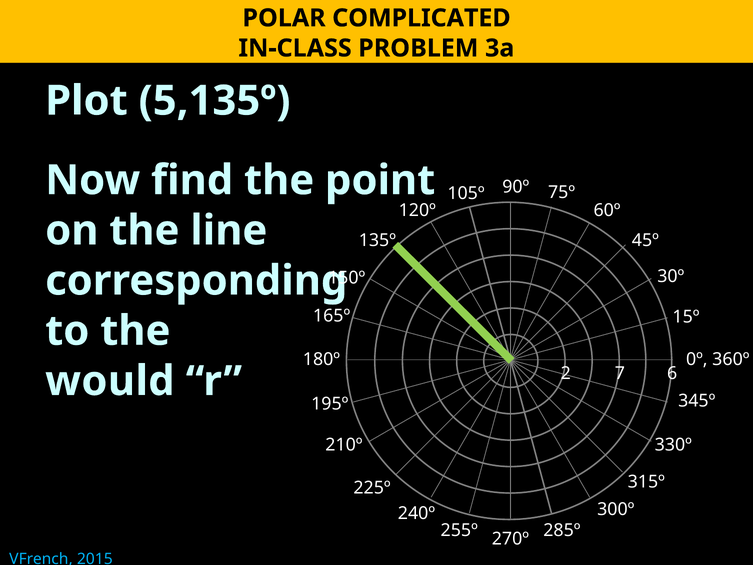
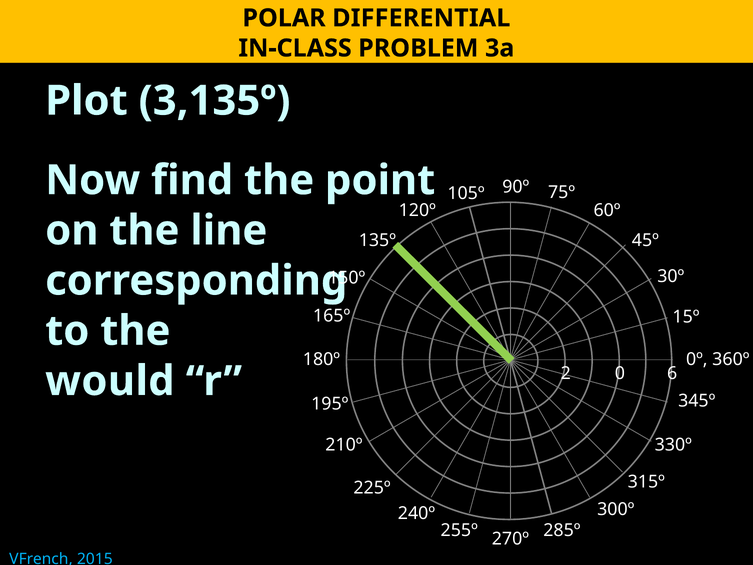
COMPLICATED: COMPLICATED -> DIFFERENTIAL (421, 18)
5,135º: 5,135º -> 3,135º (215, 101)
7: 7 -> 0 (620, 373)
